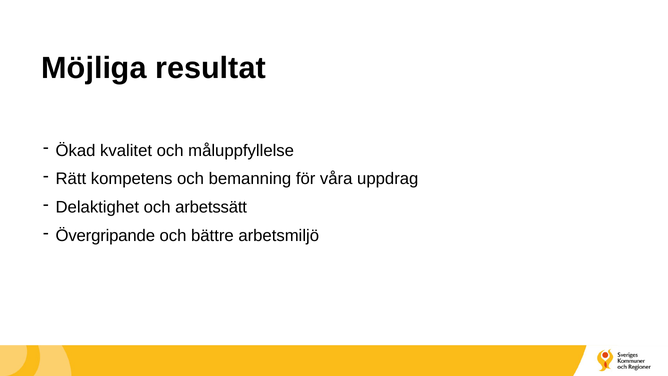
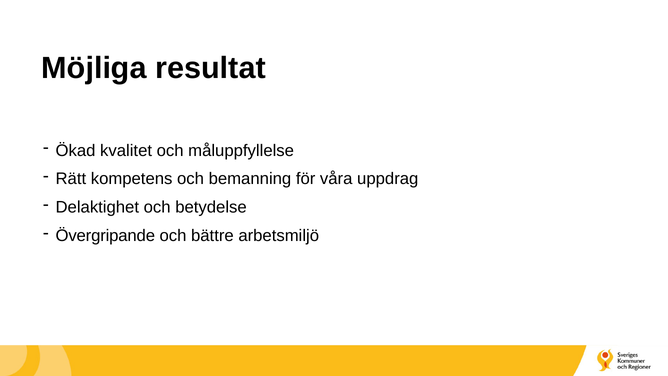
arbetssätt: arbetssätt -> betydelse (211, 207)
